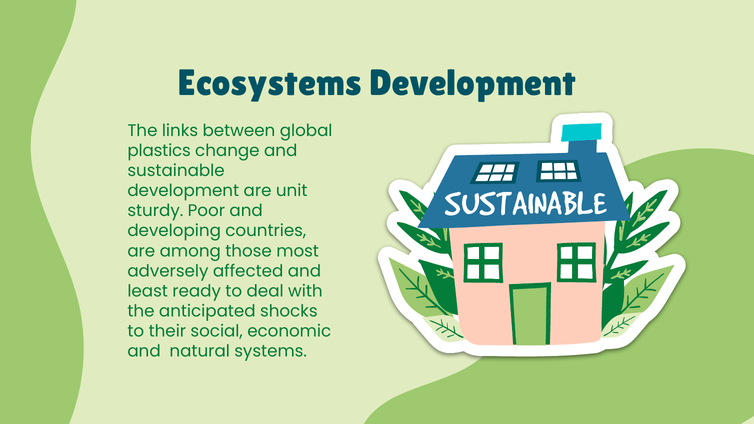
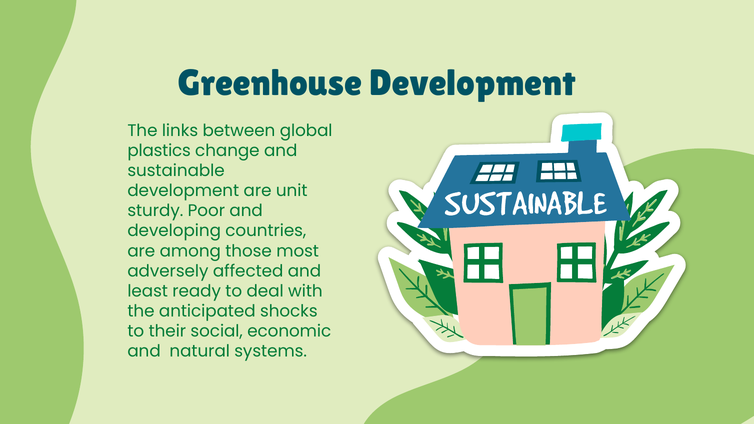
Ecosystems: Ecosystems -> Greenhouse (270, 83)
